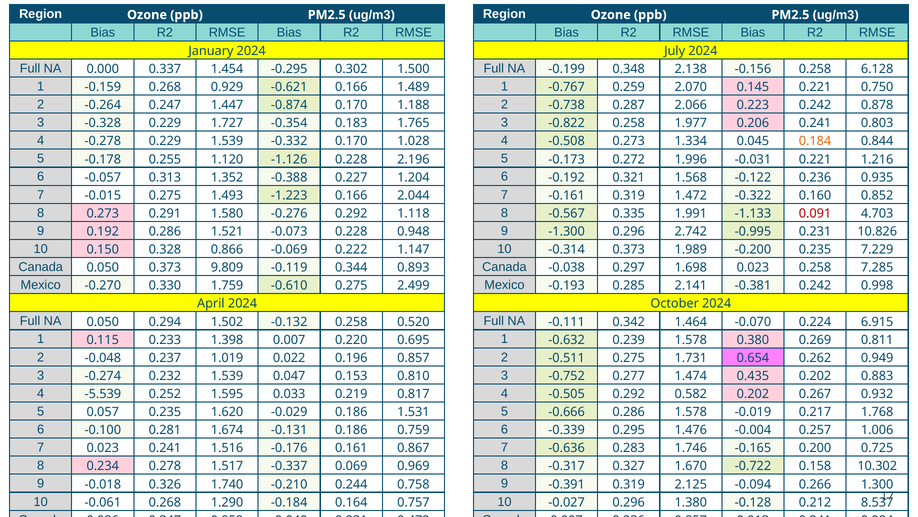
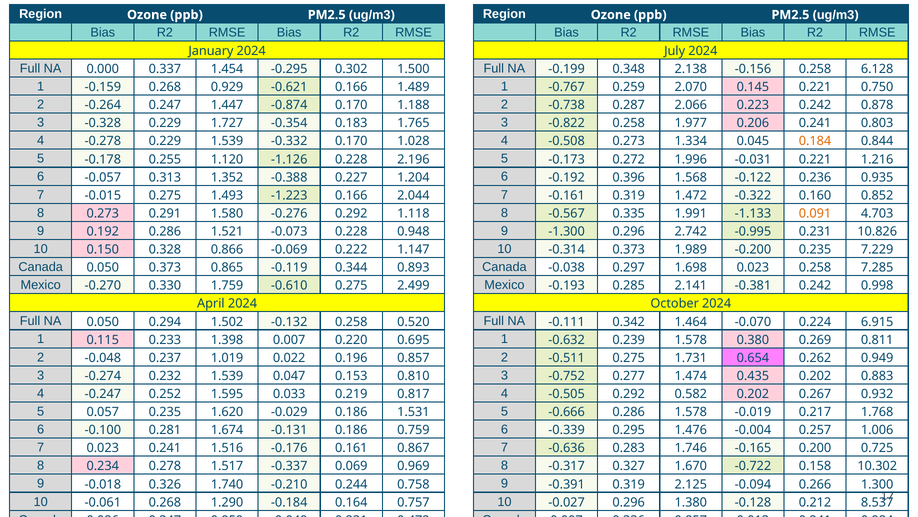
0.321: 0.321 -> 0.396 (629, 177)
0.091 colour: red -> orange (815, 213)
9.809: 9.809 -> 0.865 (227, 267)
-5.539: -5.539 -> -0.247 (103, 394)
